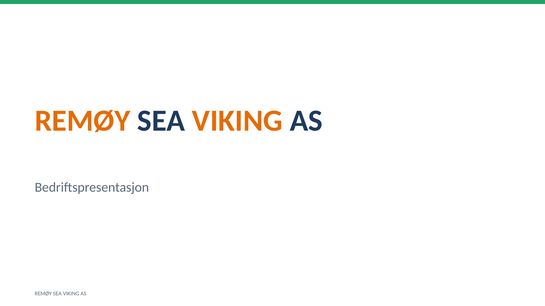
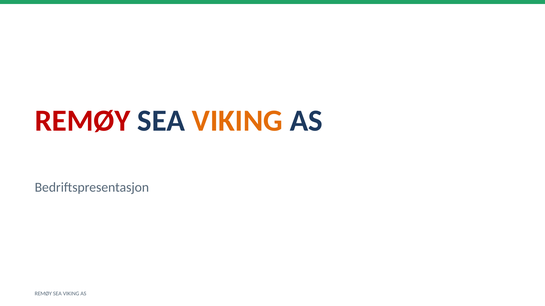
REMØY colour: orange -> red (83, 121)
